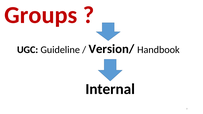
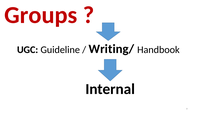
Version/: Version/ -> Writing/ (111, 49)
